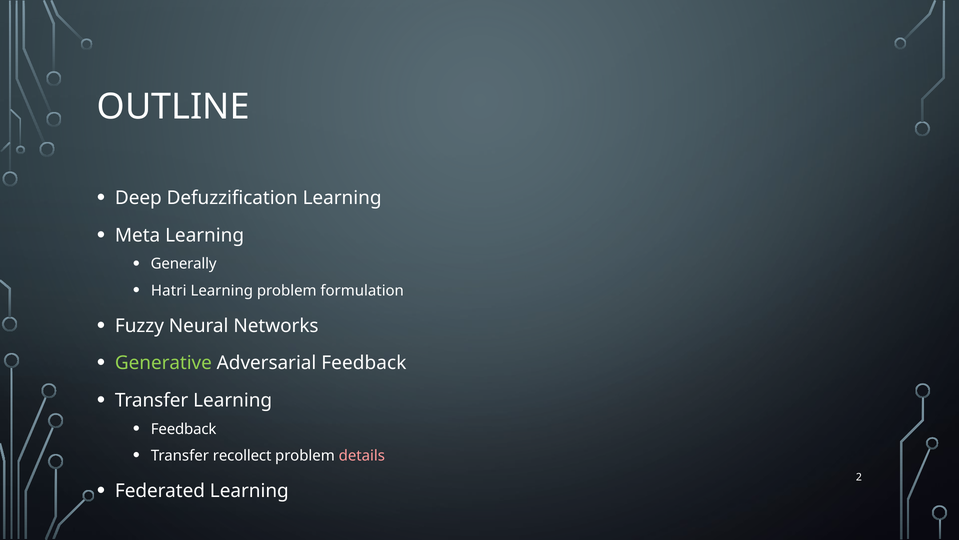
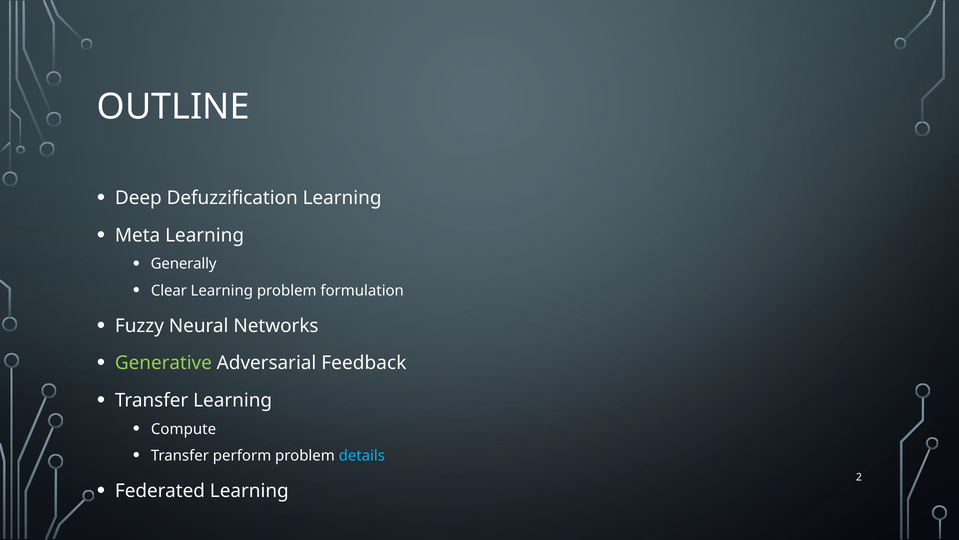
Hatri: Hatri -> Clear (169, 290)
Feedback: Feedback -> Compute (184, 429)
recollect: recollect -> perform (242, 455)
details colour: pink -> light blue (362, 455)
